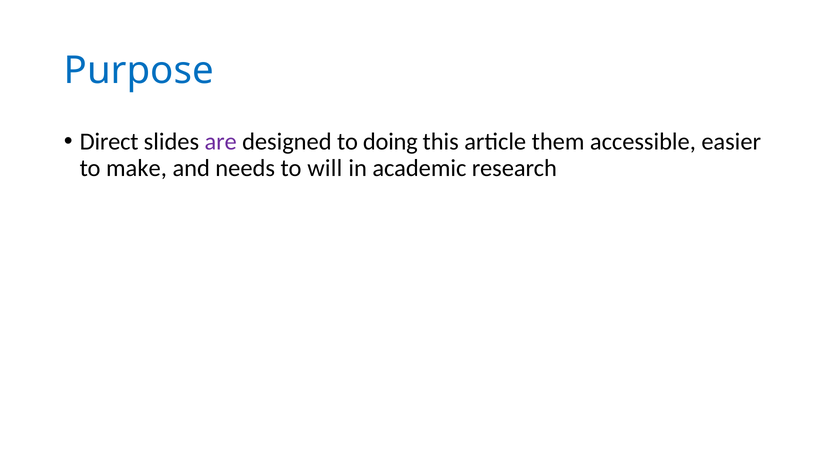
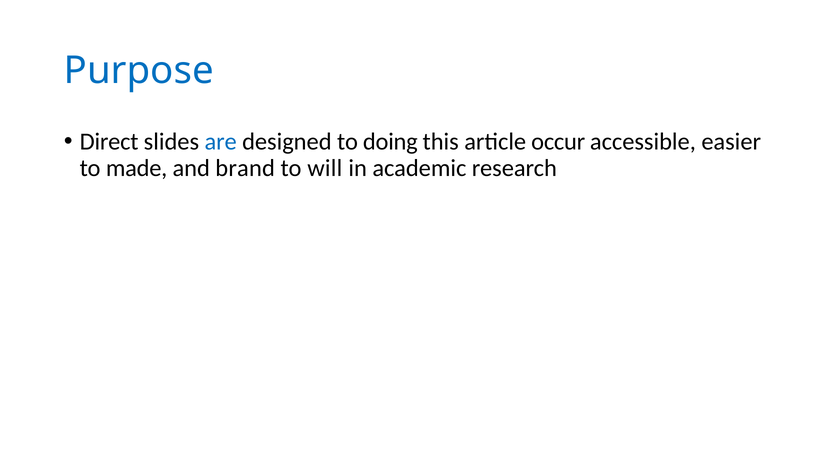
are colour: purple -> blue (221, 142)
them: them -> occur (558, 142)
make: make -> made (137, 168)
needs: needs -> brand (245, 168)
